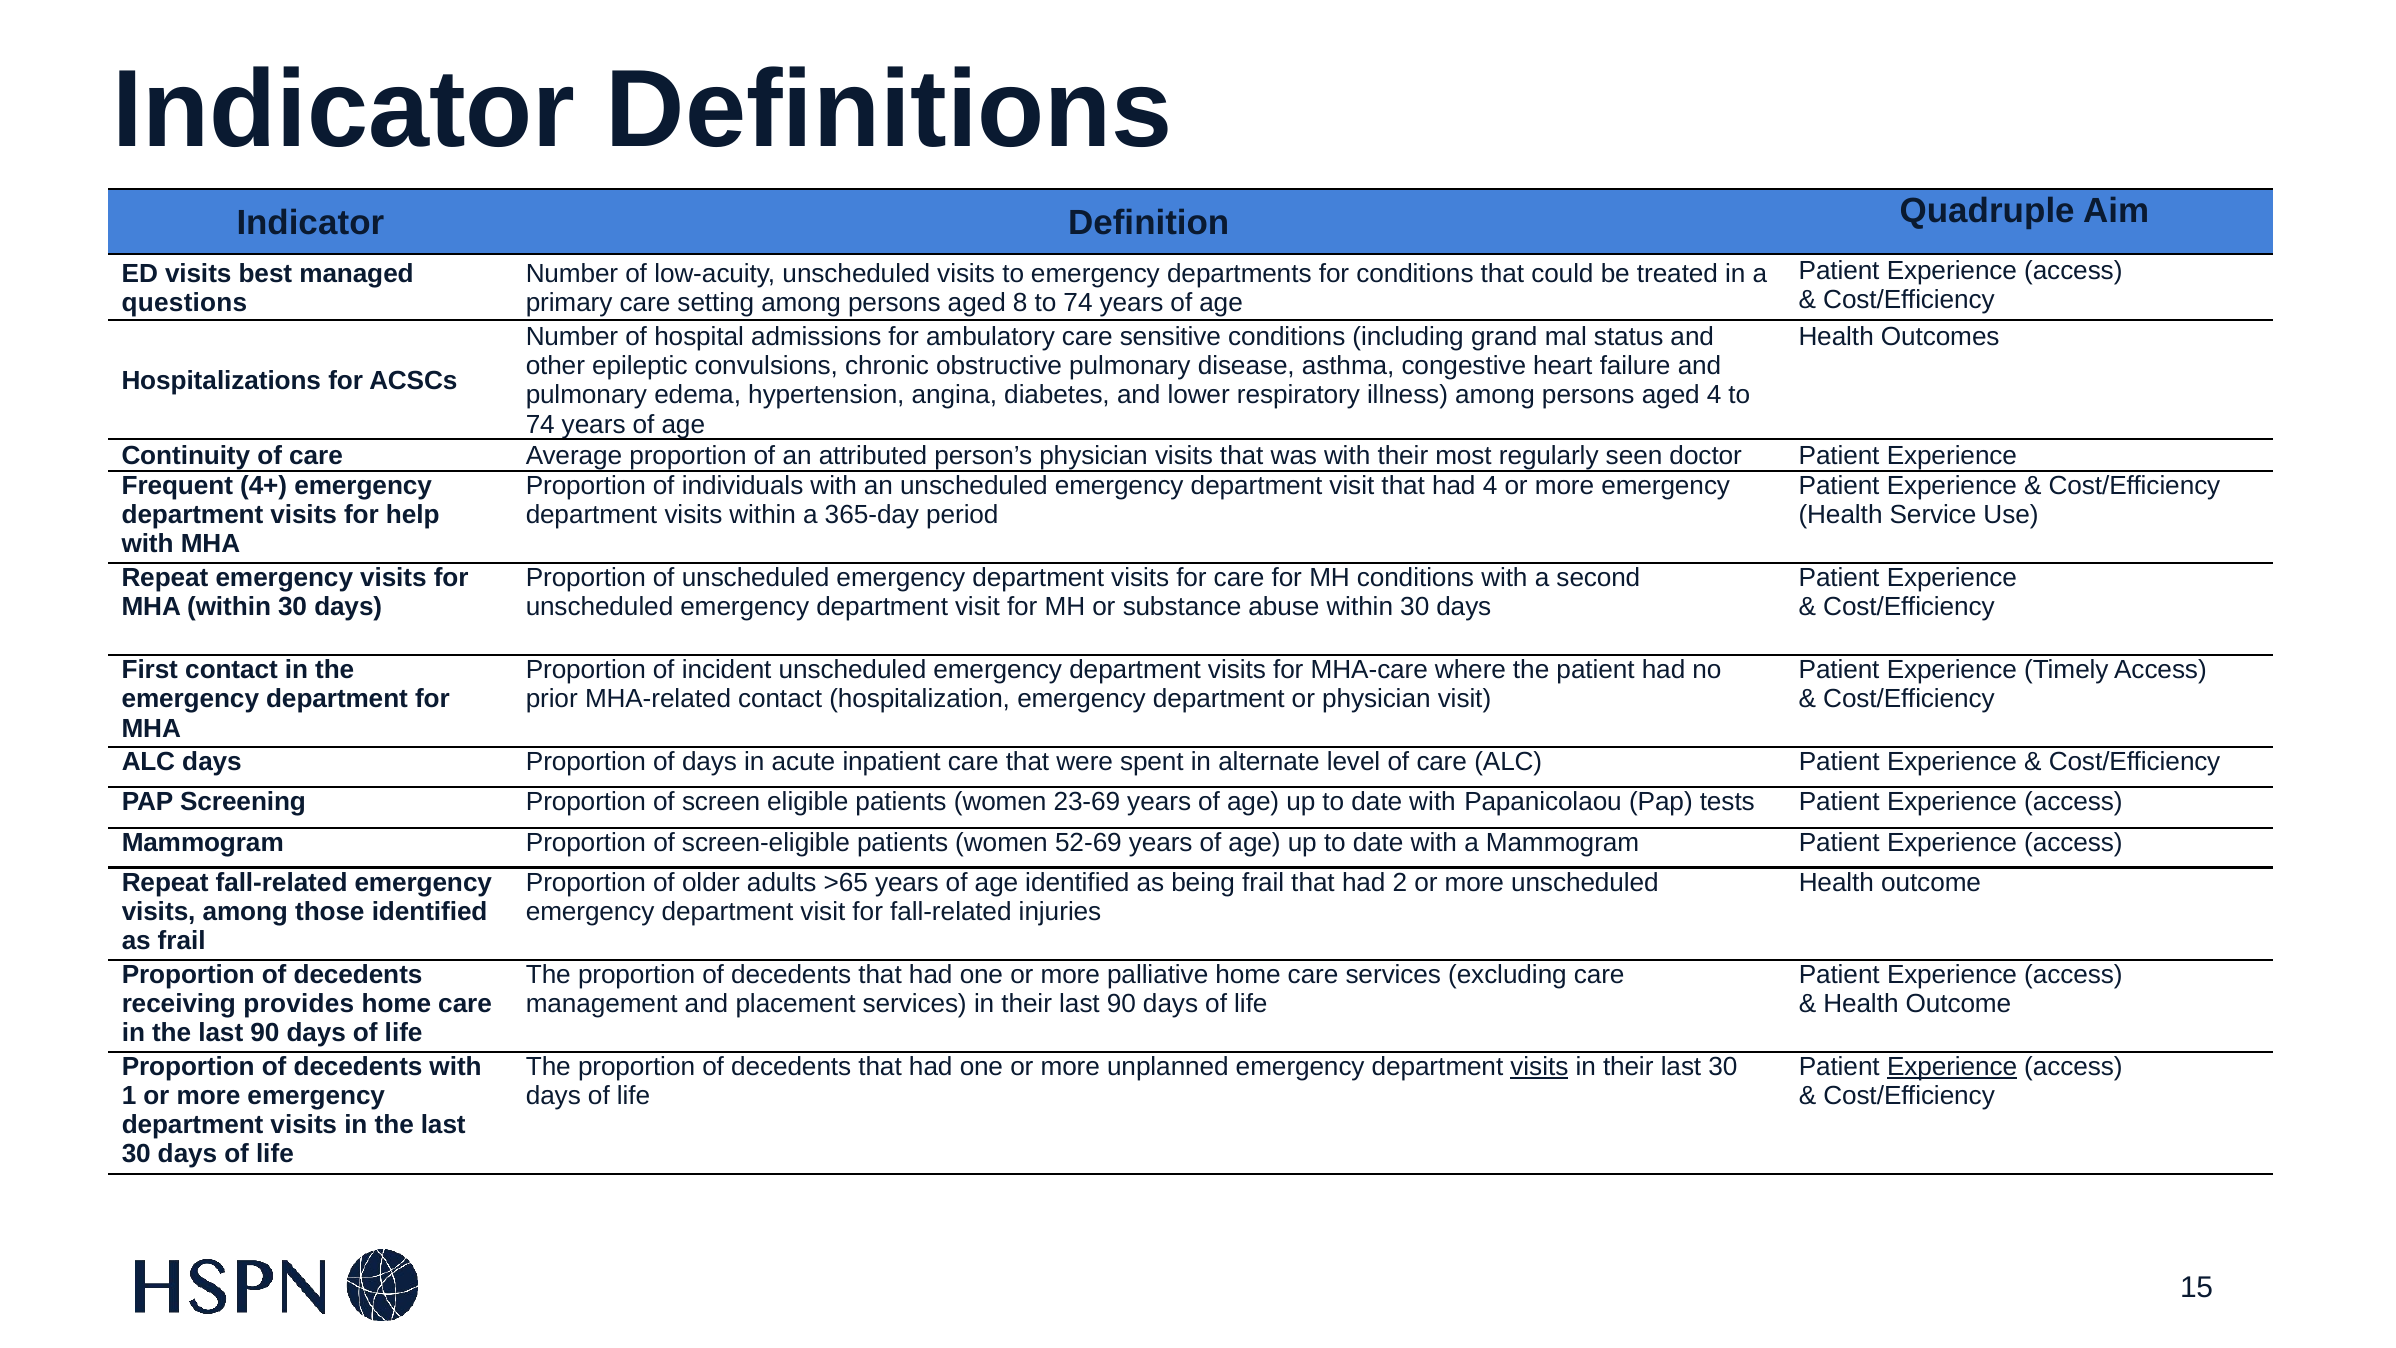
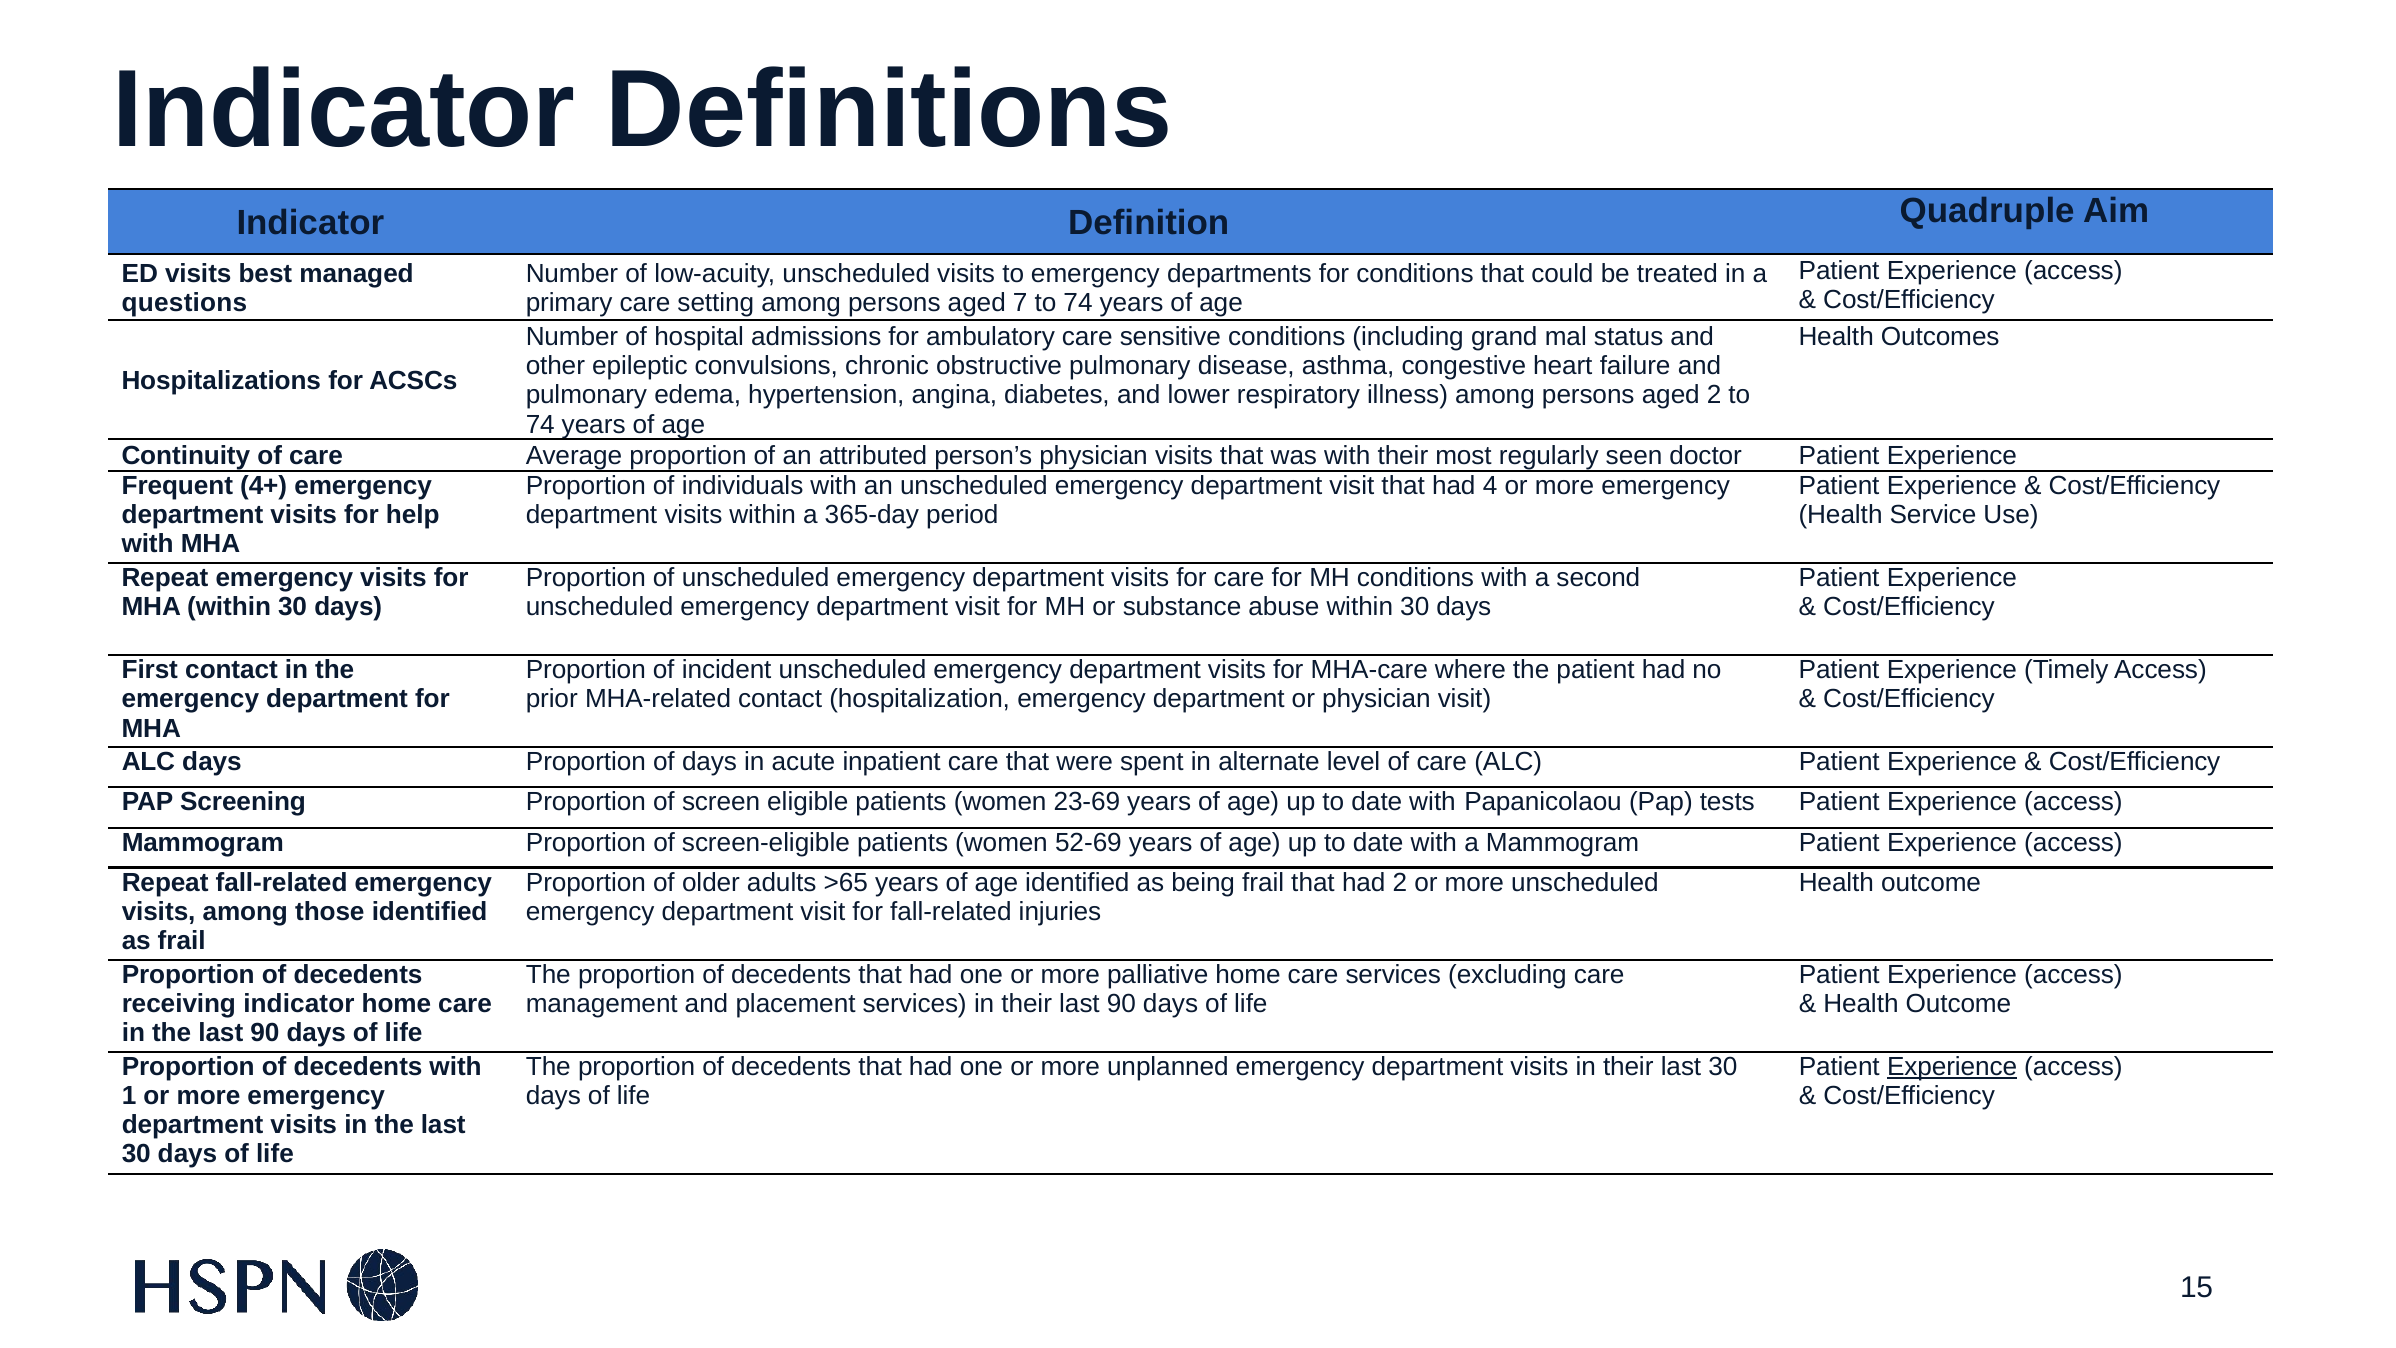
8: 8 -> 7 (1020, 303)
aged 4: 4 -> 2 (1714, 395)
receiving provides: provides -> indicator (299, 1003)
visits underline: present -> none (1539, 1066)
